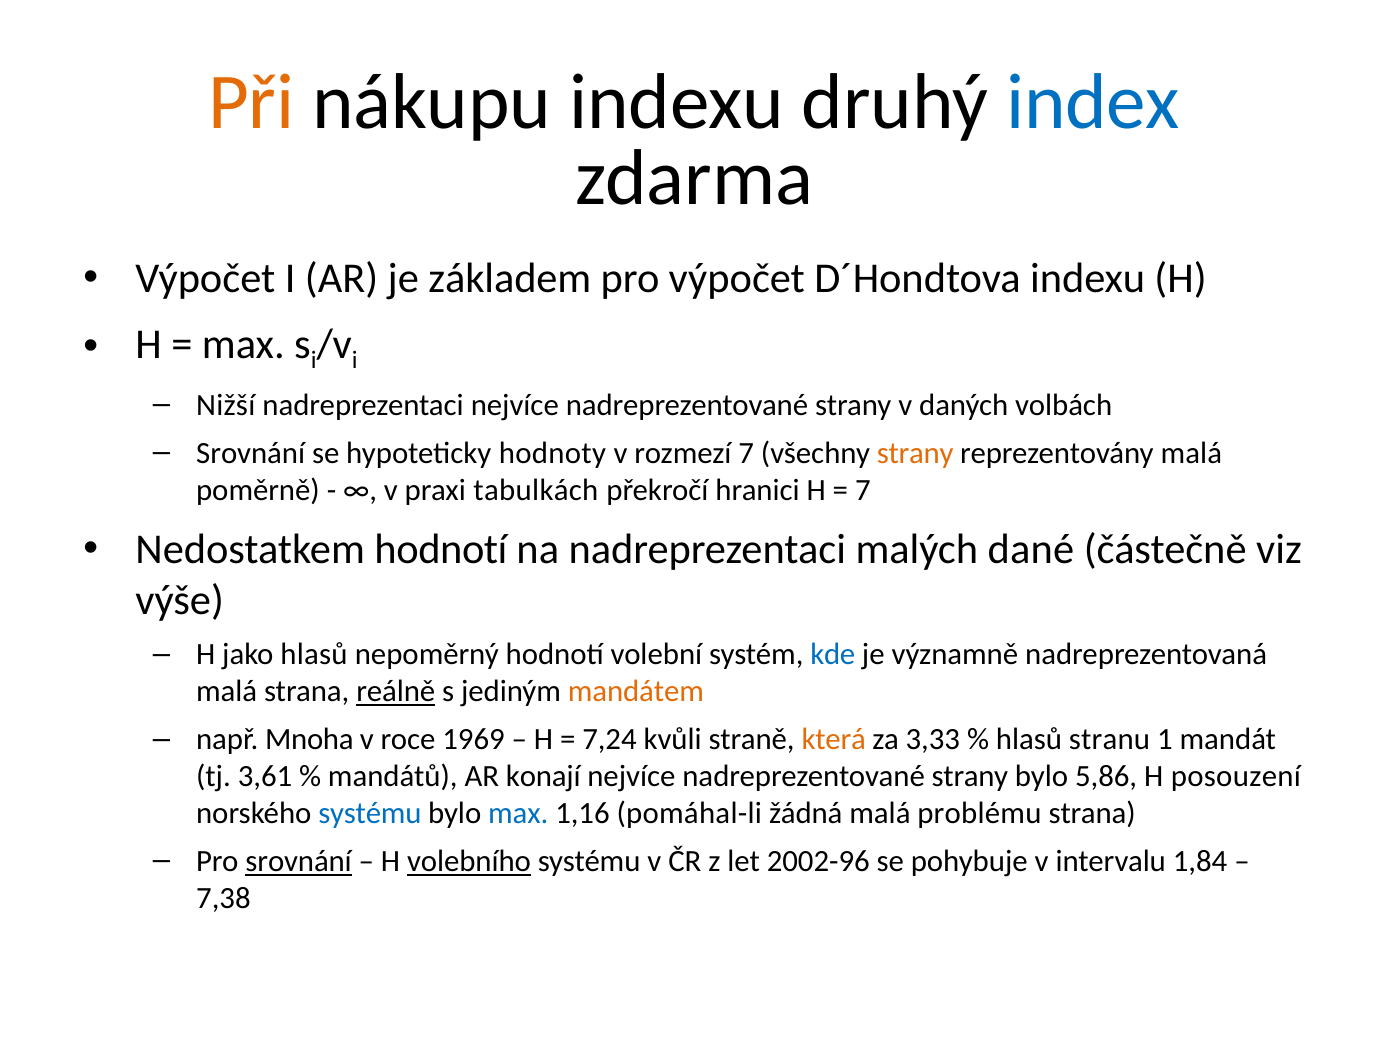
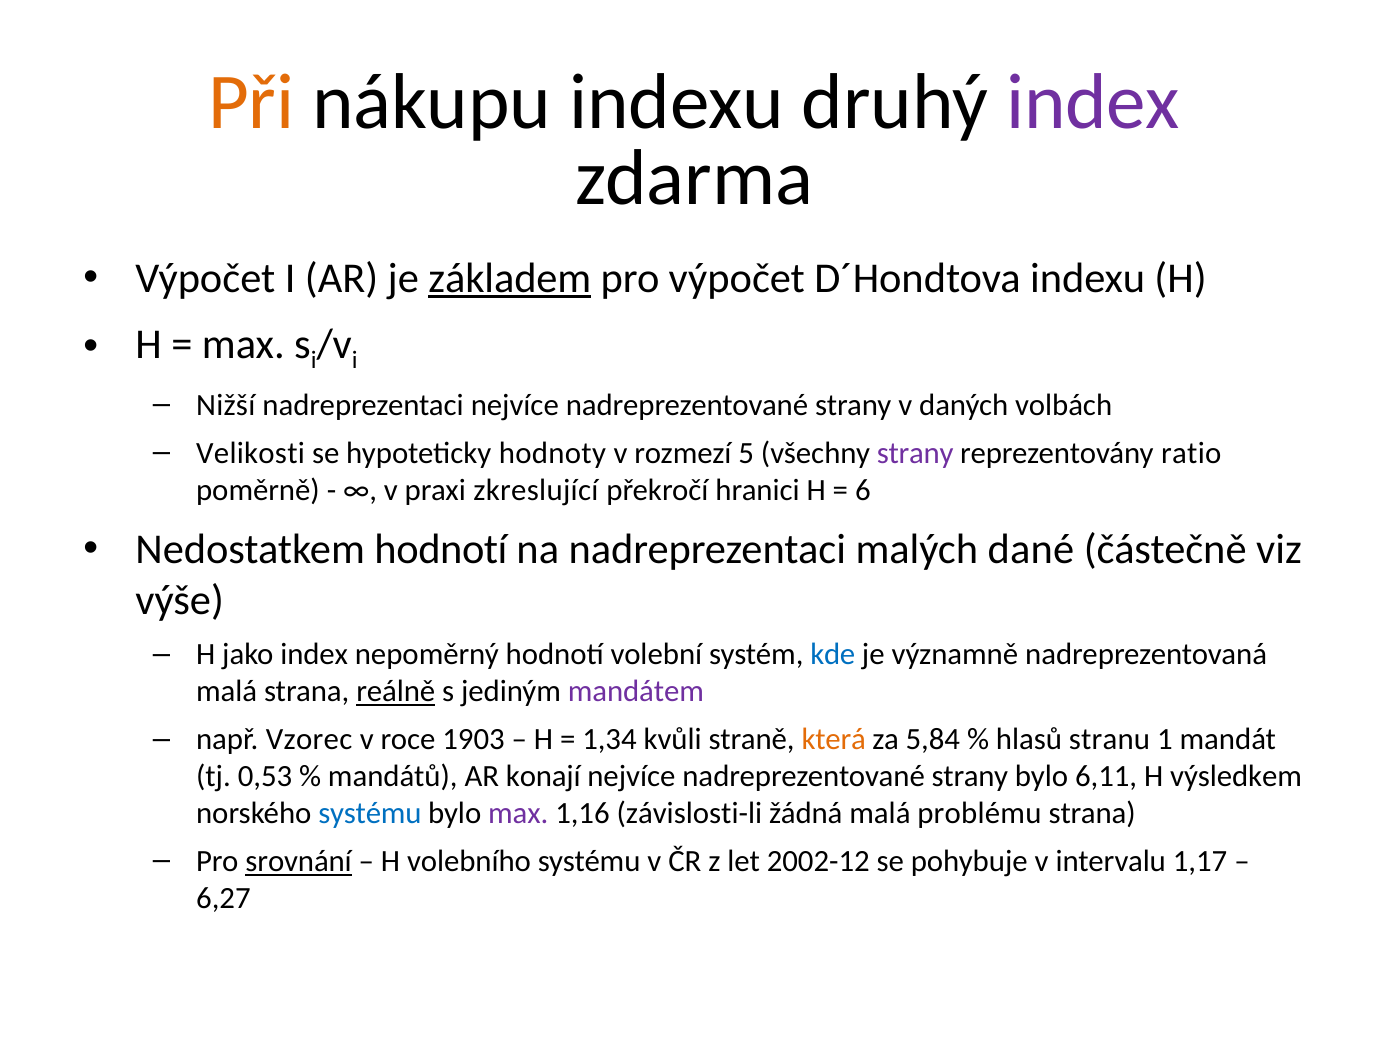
index colour: blue -> purple (1093, 102)
základem underline: none -> present (510, 278)
Srovnání: Srovnání -> Velikosti (251, 453)
rozmezí 7: 7 -> 5 (746, 453)
strany colour: orange -> purple (915, 453)
reprezentovány malá: malá -> ratio (1191, 453)
tabulkách: tabulkách -> zkreslující (536, 490)
7: 7 -> 6 (863, 490)
jako hlasů: hlasů -> index (314, 655)
mandátem colour: orange -> purple (636, 692)
Mnoha: Mnoha -> Vzorec (309, 739)
1969: 1969 -> 1903 (474, 739)
7,24: 7,24 -> 1,34 (609, 739)
3,33: 3,33 -> 5,84 (933, 739)
3,61: 3,61 -> 0,53 (265, 776)
5,86: 5,86 -> 6,11 (1106, 776)
posouzení: posouzení -> výsledkem (1236, 776)
max colour: blue -> purple (518, 813)
pomáhal-li: pomáhal-li -> závislosti-li (689, 813)
volebního underline: present -> none (469, 861)
2002-96: 2002-96 -> 2002-12 (818, 861)
1,84: 1,84 -> 1,17 (1200, 861)
7,38: 7,38 -> 6,27 (223, 898)
